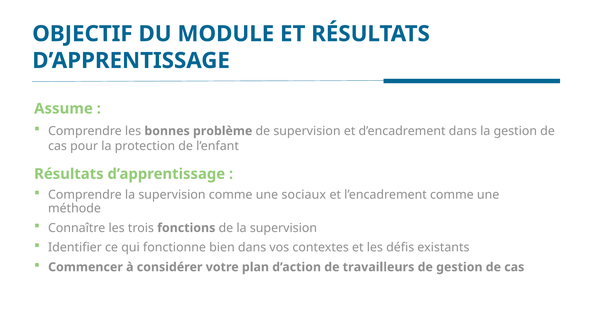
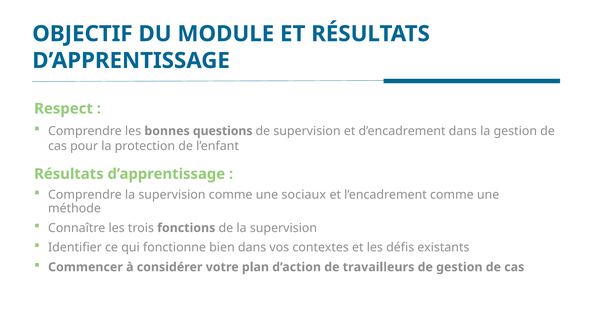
Assume: Assume -> Respect (64, 108)
problème: problème -> questions (223, 131)
